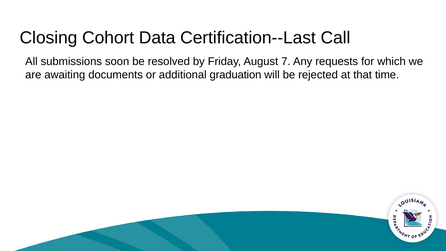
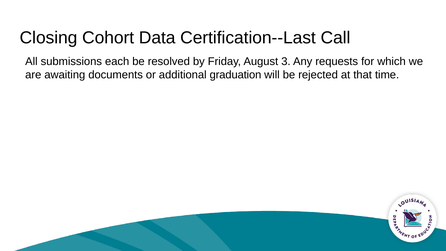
soon: soon -> each (117, 62)
7: 7 -> 3 (286, 62)
